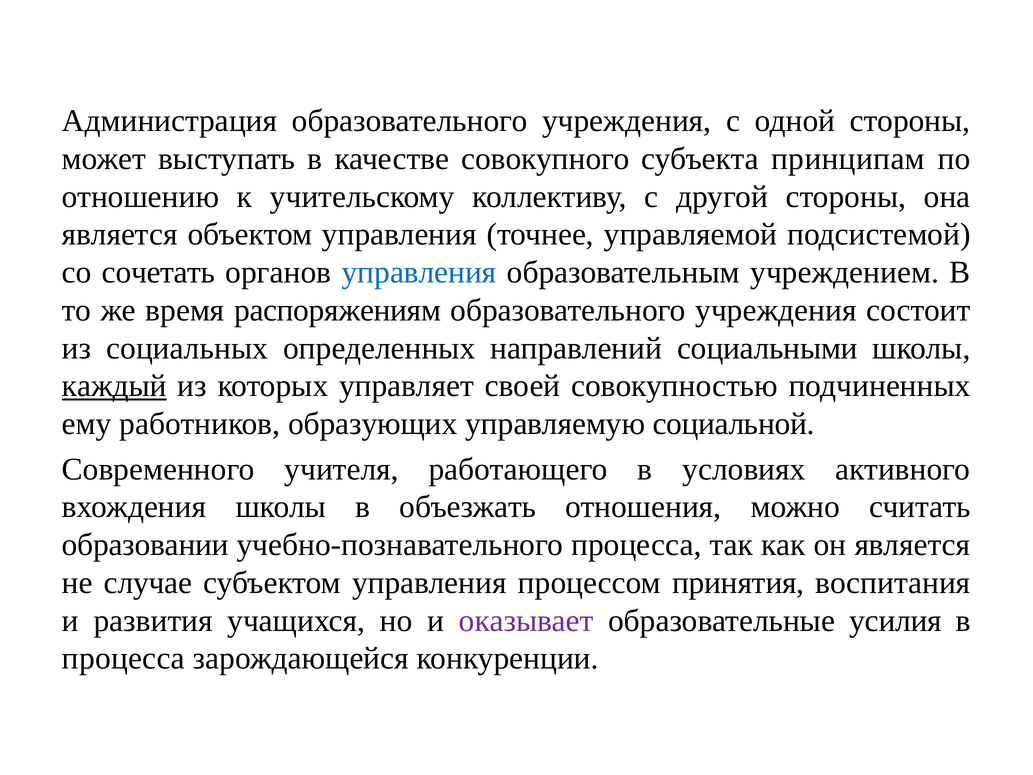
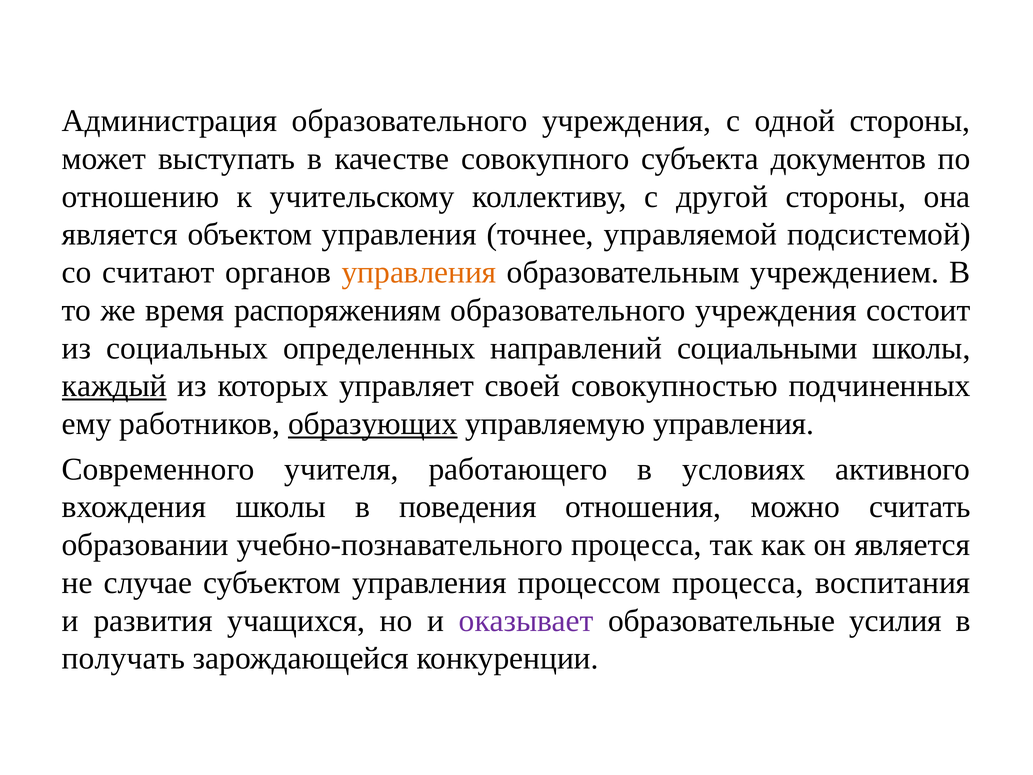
принципам: принципам -> документов (848, 159)
сочетать: сочетать -> считают (158, 272)
управления colour: blue -> orange (419, 272)
образующих underline: none -> present (373, 424)
управляемую социальной: социальной -> управления (734, 424)
объезжать: объезжать -> поведения (468, 507)
процессом принятия: принятия -> процесса (738, 583)
процесса: процесса -> получать (124, 658)
